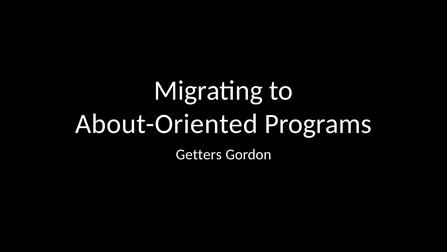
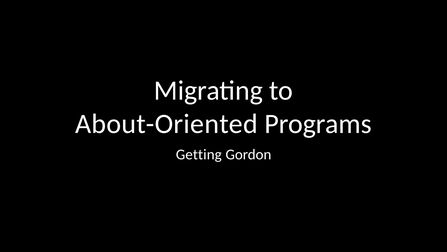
Getters: Getters -> Getting (199, 154)
